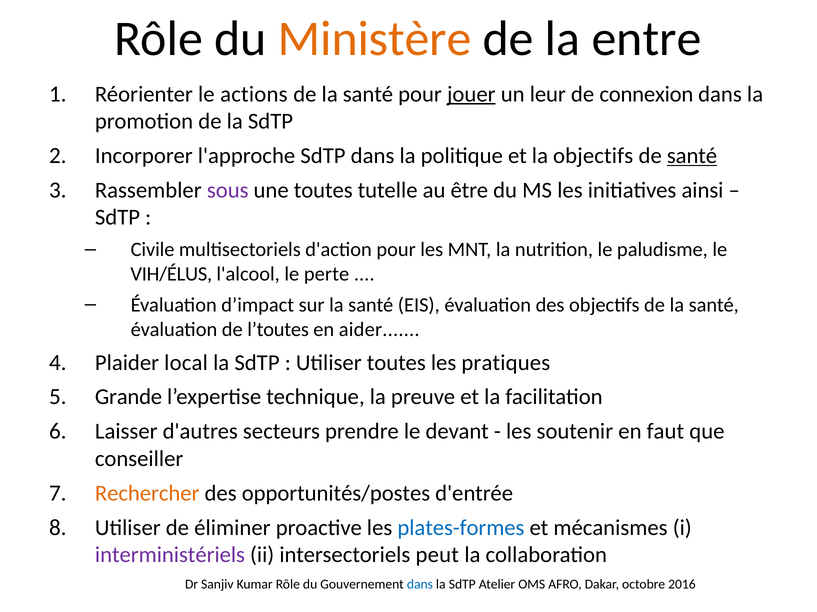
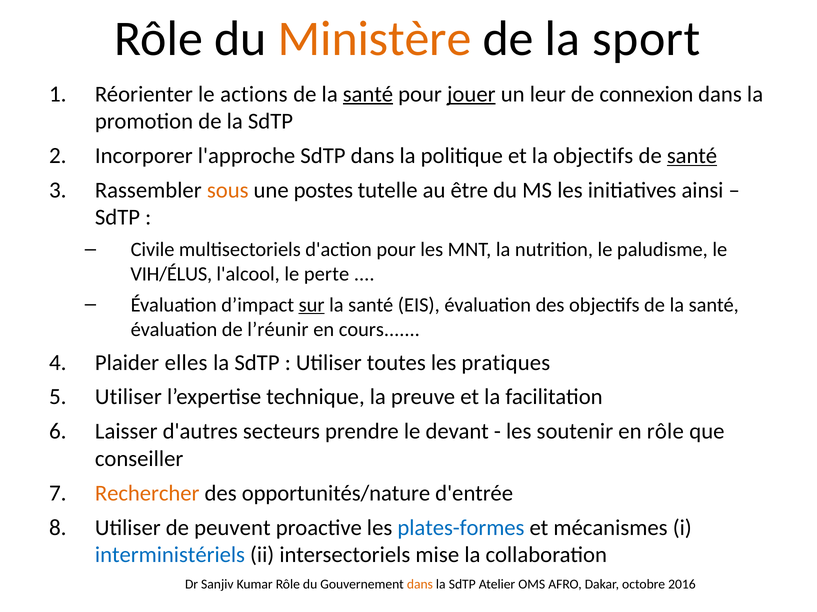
entre: entre -> sport (646, 39)
santé underline: none -> present (368, 94)
sous colour: purple -> orange (228, 190)
une toutes: toutes -> postes (323, 190)
sur underline: none -> present (312, 305)
l’toutes: l’toutes -> l’réunir (278, 330)
aider: aider -> cours (379, 330)
local: local -> elles (186, 363)
Grande: Grande -> Utiliser (128, 397)
en faut: faut -> rôle (665, 432)
opportunités/postes: opportunités/postes -> opportunités/nature (336, 494)
éliminer: éliminer -> peuvent (232, 528)
interministériels colour: purple -> blue (170, 556)
peut: peut -> mise (437, 556)
dans colour: blue -> orange (420, 585)
